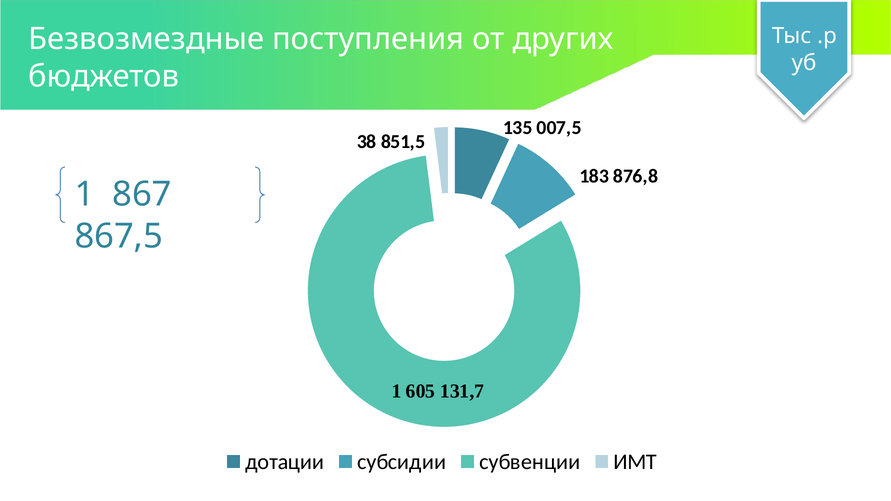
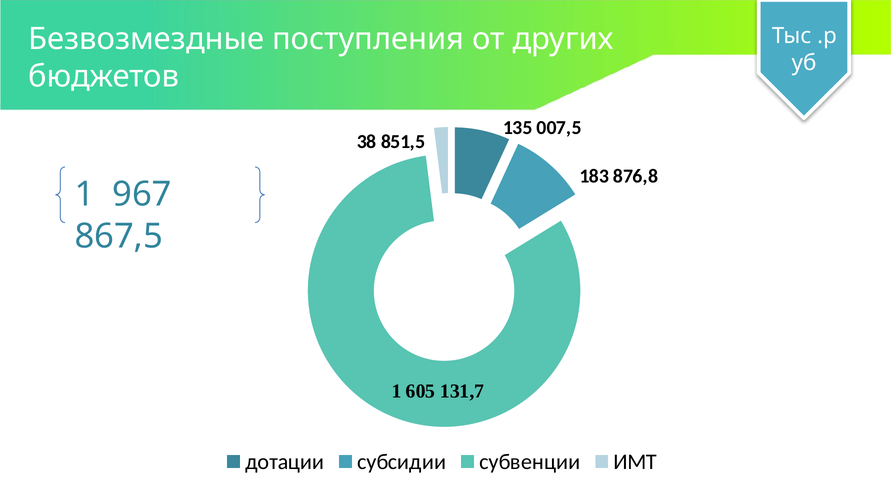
867: 867 -> 967 (142, 195)
